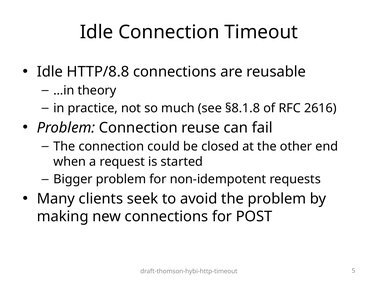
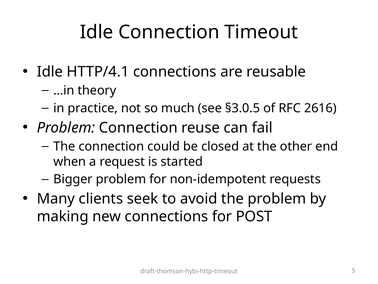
HTTP/8.8: HTTP/8.8 -> HTTP/4.1 (98, 72)
§8.1.8: §8.1.8 -> §3.0.5 (243, 108)
